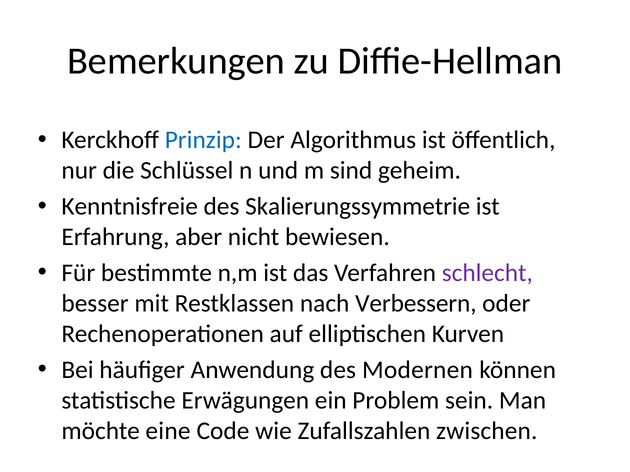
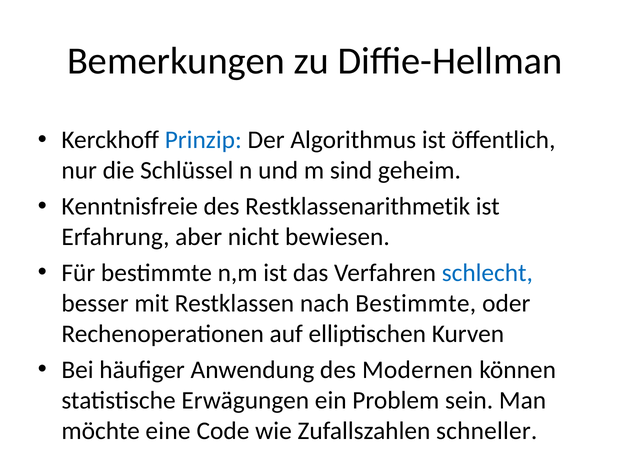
Skalierungssymmetrie: Skalierungssymmetrie -> Restklassenarithmetik (358, 207)
schlecht colour: purple -> blue (487, 273)
nach Verbessern: Verbessern -> Bestimmte (416, 304)
zwischen: zwischen -> schneller (487, 431)
